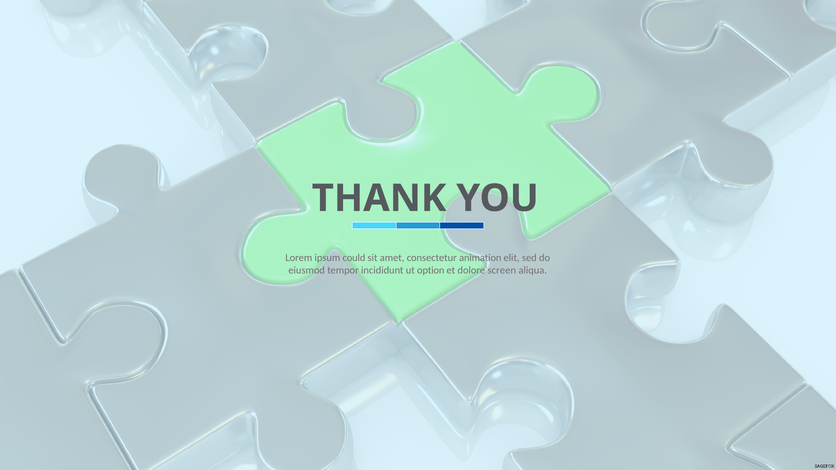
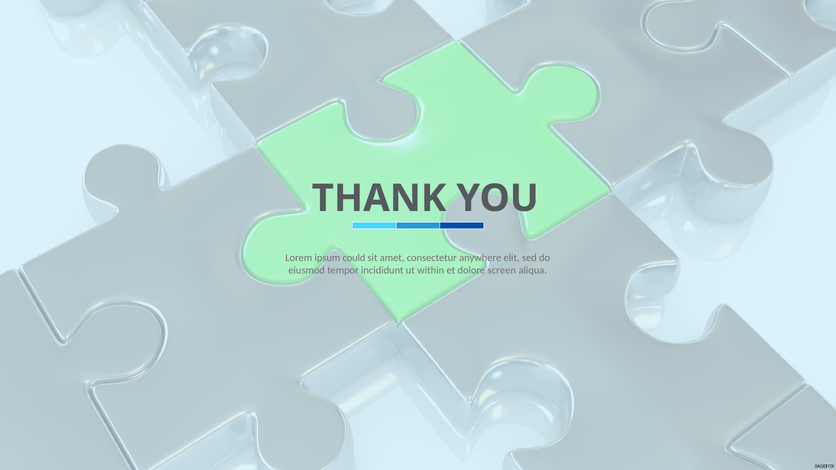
animation: animation -> anywhere (480, 258)
option: option -> within (431, 271)
